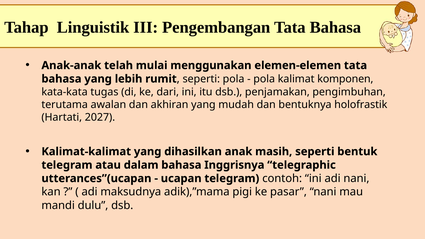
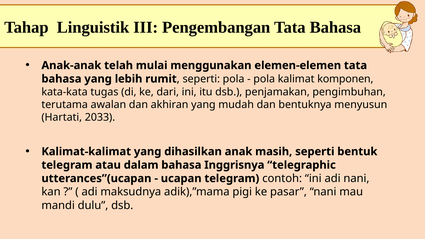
holofrastik: holofrastik -> menyusun (361, 105)
2027: 2027 -> 2033 (100, 117)
